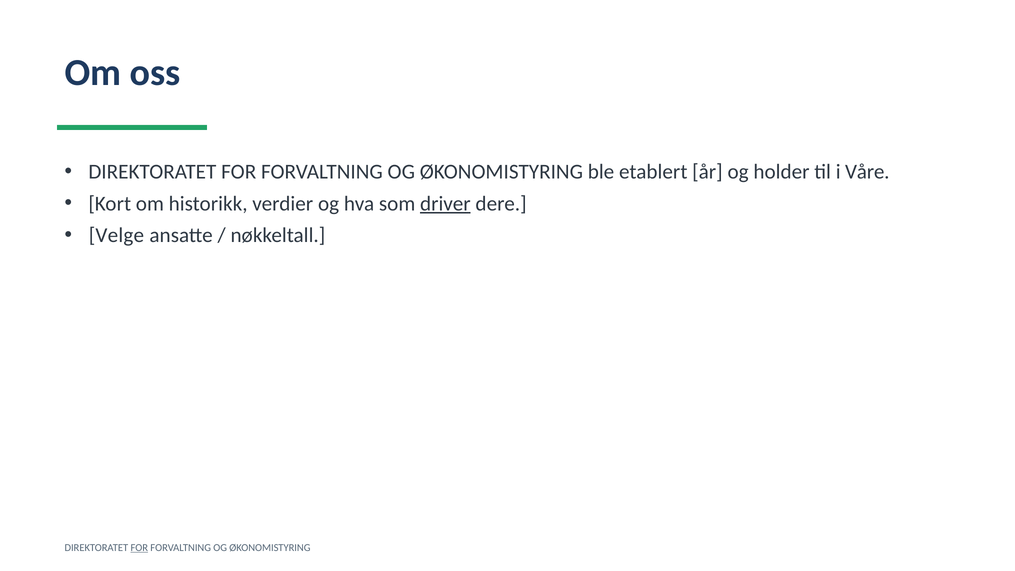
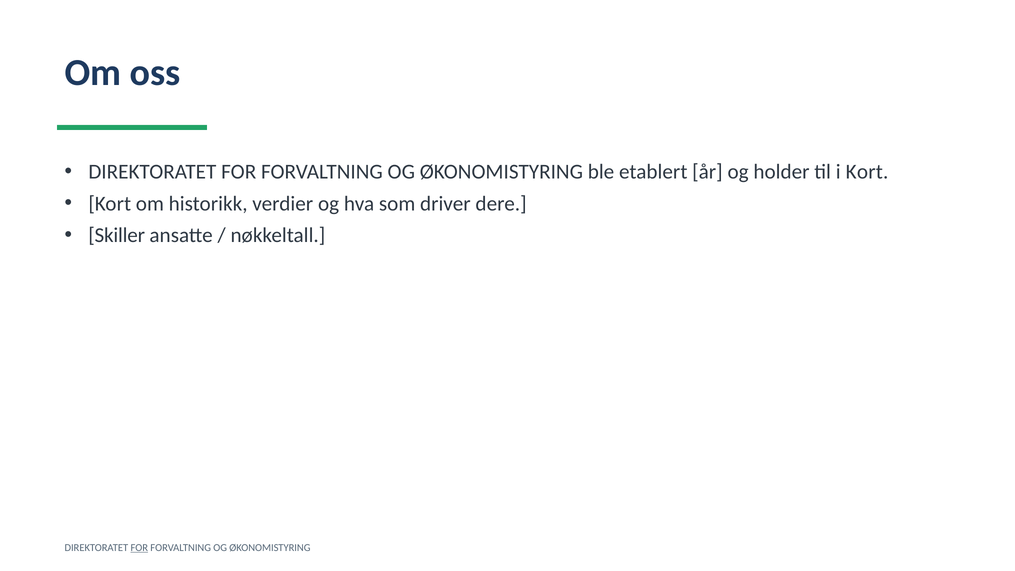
i Våre: Våre -> Kort (867, 172)
driver underline: present -> none (445, 204)
Velge: Velge -> Skiller (117, 235)
